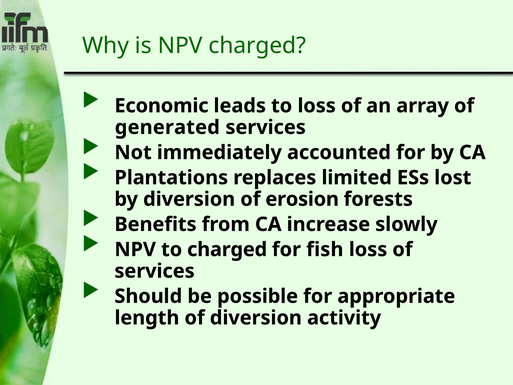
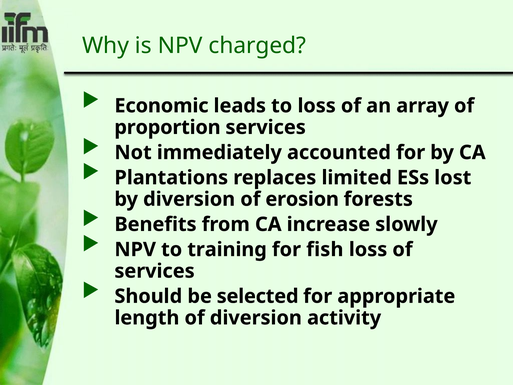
generated: generated -> proportion (167, 127)
to charged: charged -> training (227, 249)
possible: possible -> selected (258, 296)
